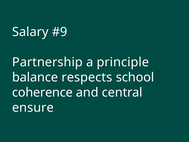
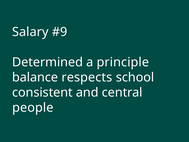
Partnership: Partnership -> Determined (47, 62)
coherence: coherence -> consistent (42, 92)
ensure: ensure -> people (33, 107)
